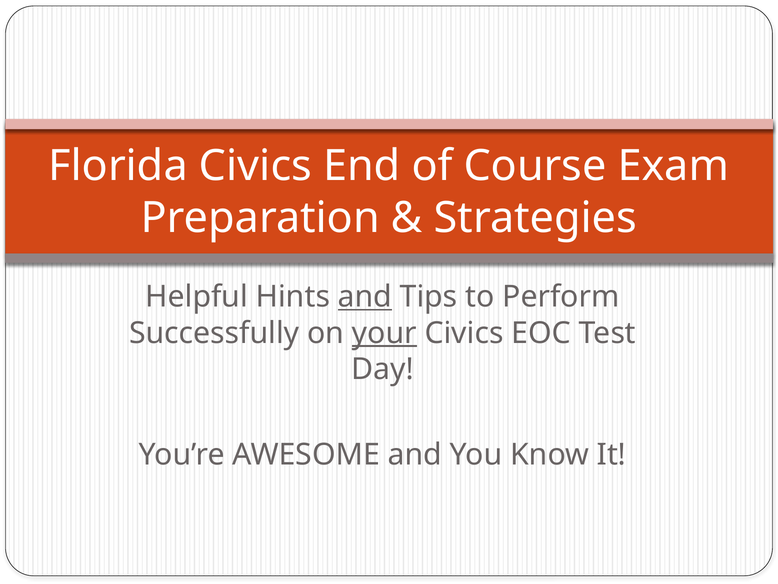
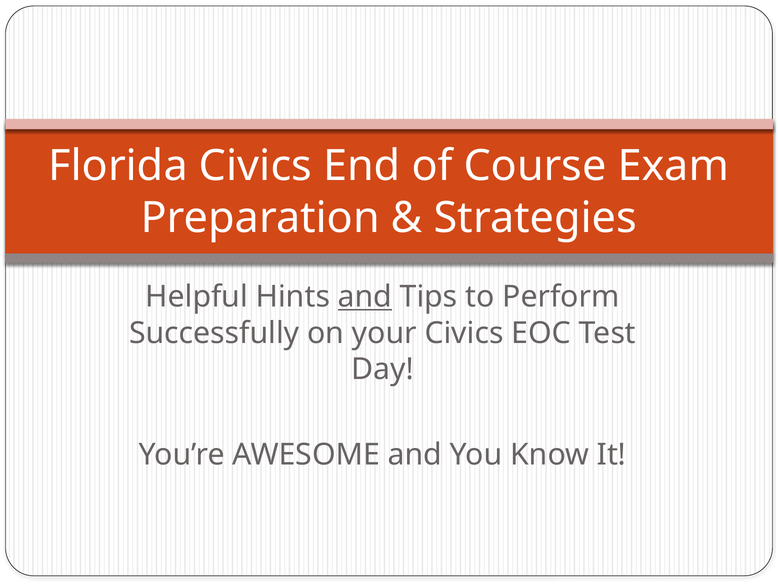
your underline: present -> none (384, 333)
